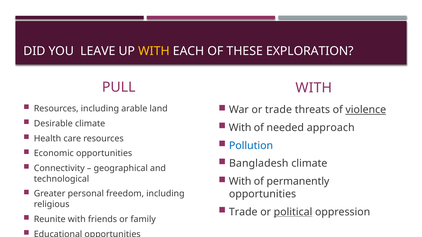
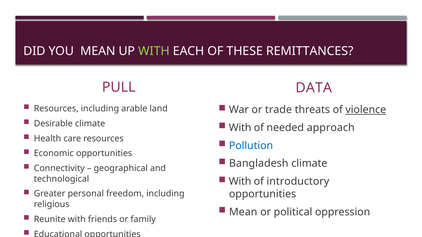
YOU LEAVE: LEAVE -> MEAN (98, 51)
WITH colour: yellow -> light green (154, 51)
EXPLORATION: EXPLORATION -> REMITTANCES (310, 51)
WITH: WITH -> DATA (314, 88)
permanently: permanently -> introductory (298, 182)
Trade: Trade -> Mean (243, 212)
political underline: present -> none (293, 212)
